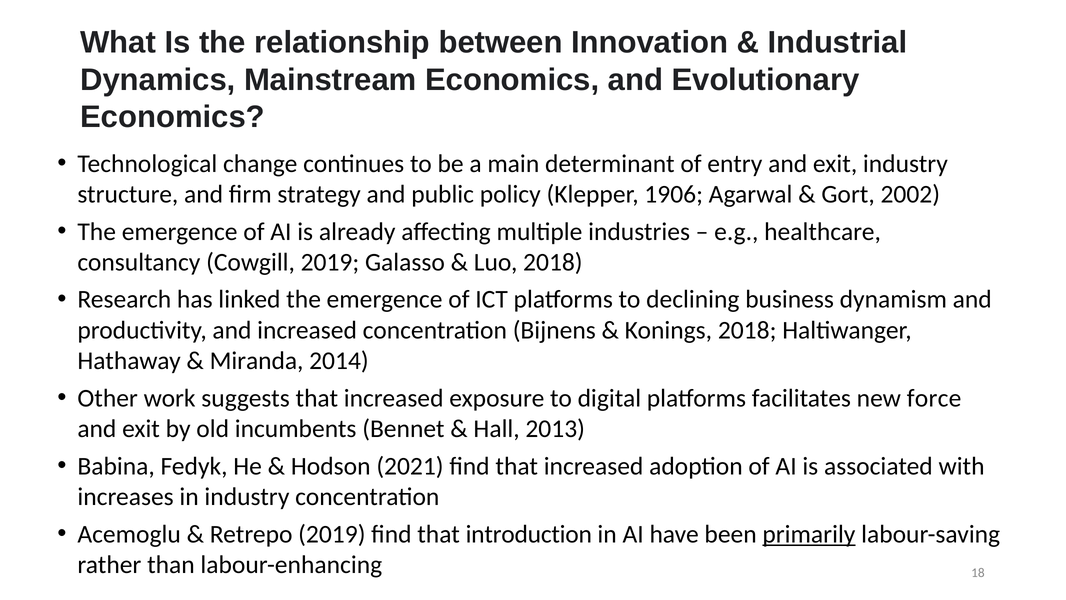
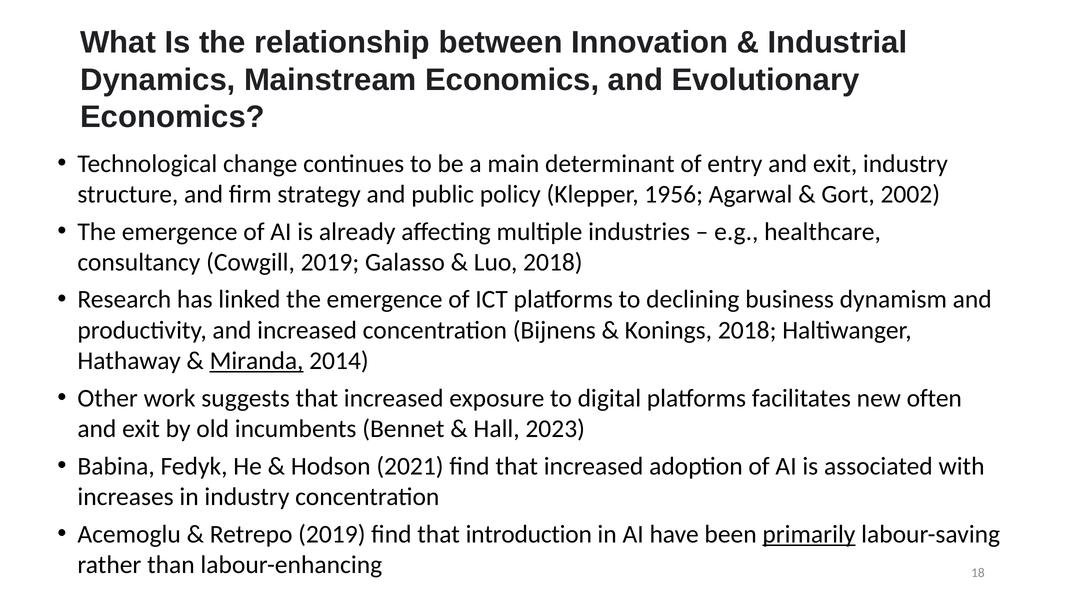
1906: 1906 -> 1956 (674, 194)
Miranda underline: none -> present (257, 361)
force: force -> often (934, 398)
2013: 2013 -> 2023 (555, 429)
